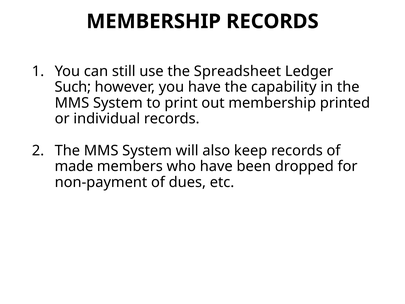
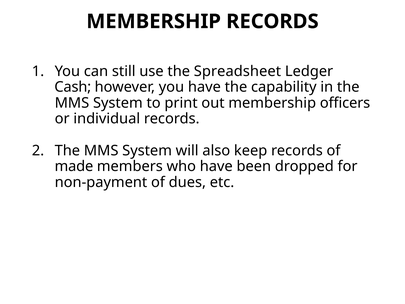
Such: Such -> Cash (73, 87)
printed: printed -> officers (345, 103)
